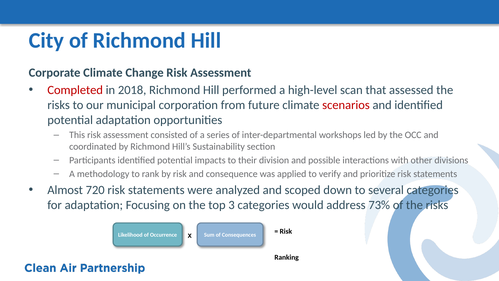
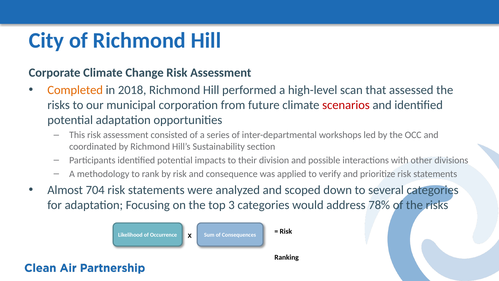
Completed colour: red -> orange (75, 90)
720: 720 -> 704 (95, 190)
73%: 73% -> 78% (379, 205)
